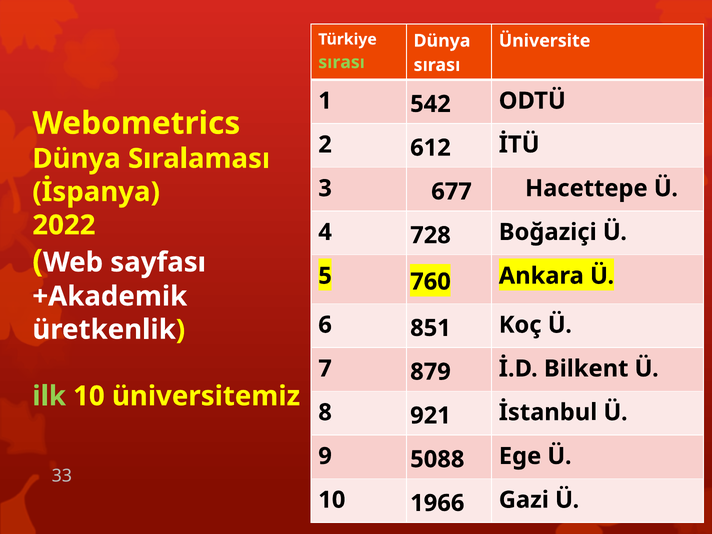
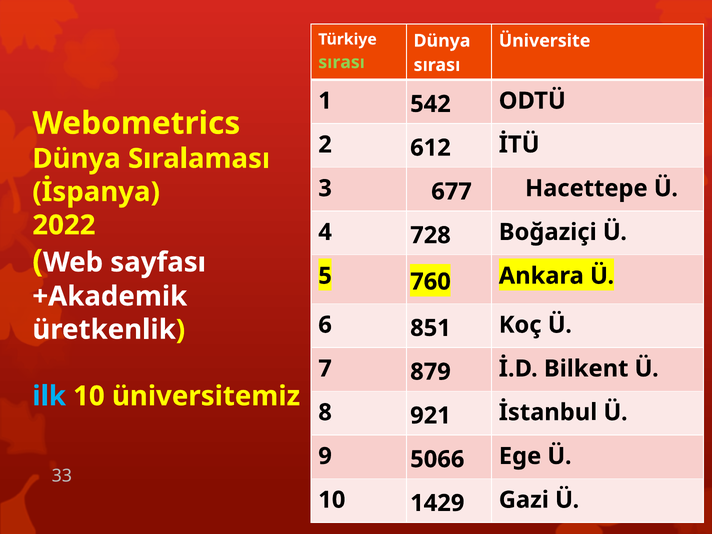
ilk colour: light green -> light blue (49, 396)
5088: 5088 -> 5066 (437, 459)
1966: 1966 -> 1429 (437, 503)
